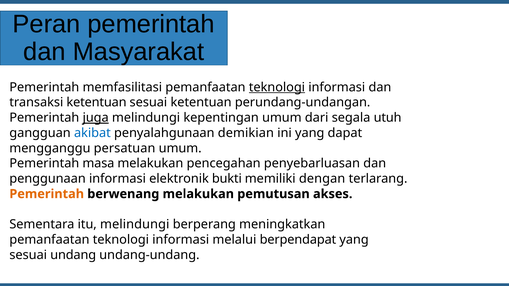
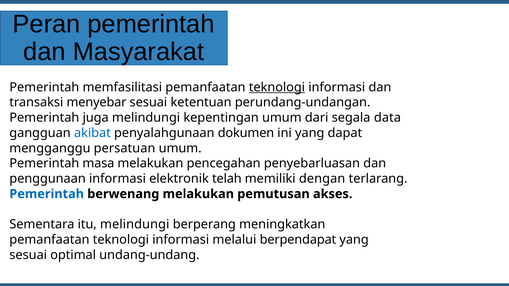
transaksi ketentuan: ketentuan -> menyebar (97, 103)
juga underline: present -> none (96, 118)
utuh: utuh -> data (387, 118)
demikian: demikian -> dokumen (246, 133)
bukti: bukti -> telah (227, 179)
Pemerintah colour: orange -> blue (47, 194)
undang: undang -> optimal (73, 255)
